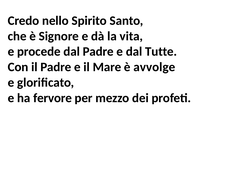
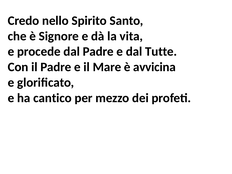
avvolge: avvolge -> avvicina (154, 67)
fervore: fervore -> cantico (52, 98)
